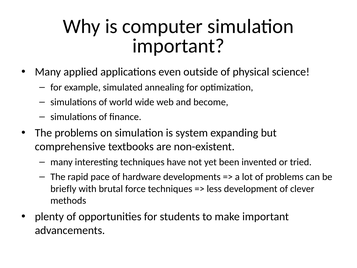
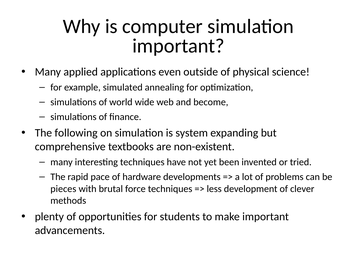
The problems: problems -> following (76, 133)
briefly: briefly -> pieces (63, 189)
